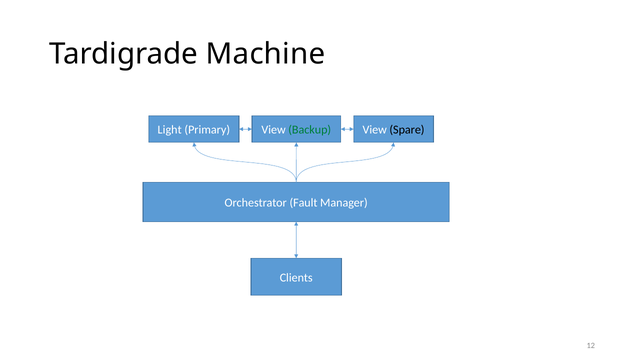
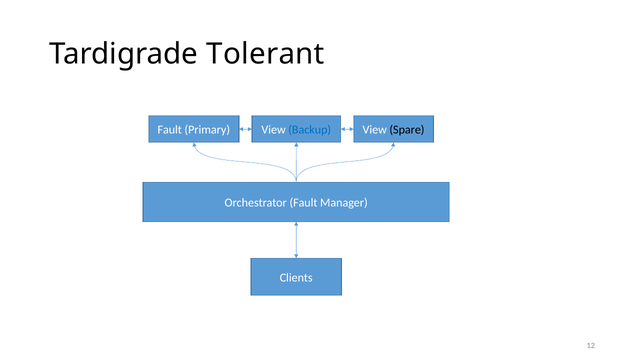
Machine: Machine -> Tolerant (265, 54)
Light: Light -> Fault (170, 130)
Backup colour: green -> blue (310, 130)
